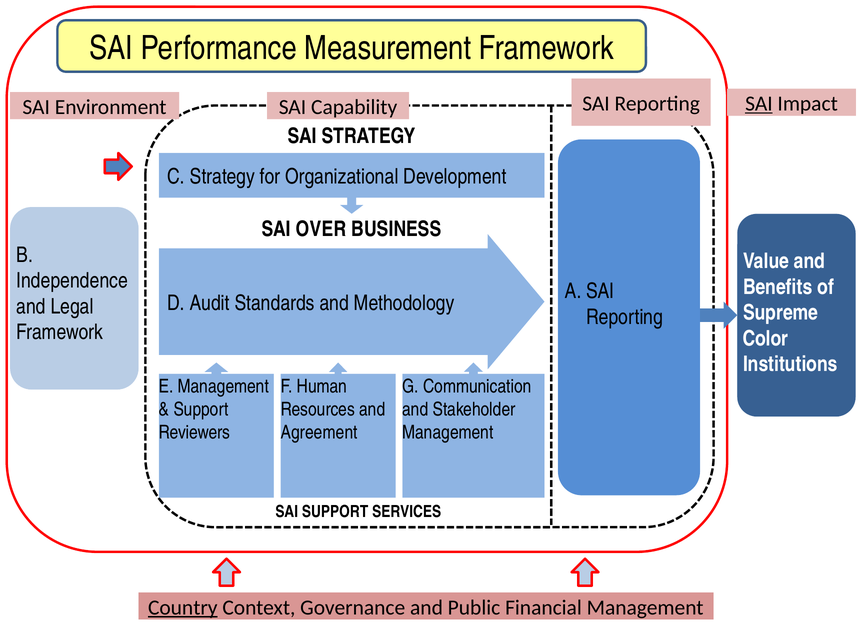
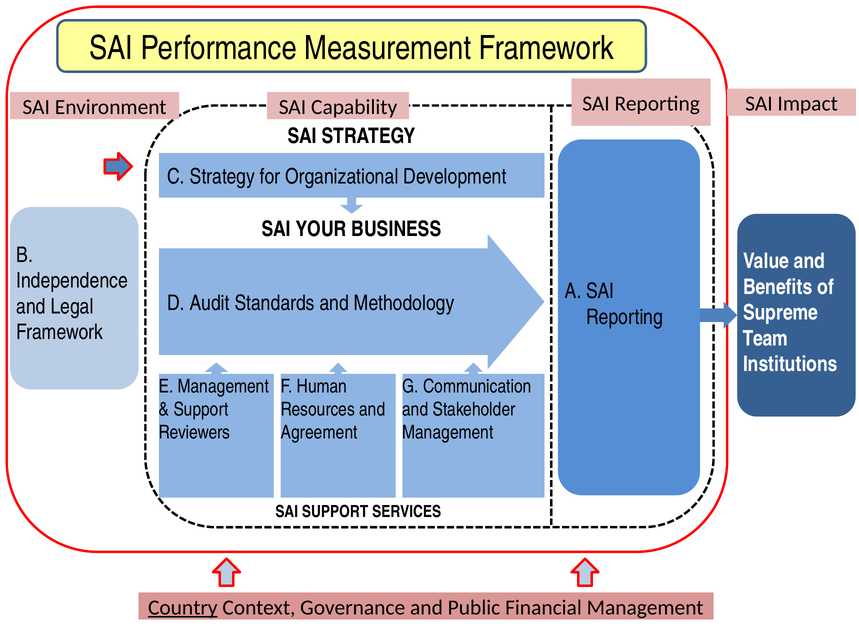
SAI underline: present -> none (759, 104)
OVER: OVER -> YOUR (321, 229)
Color: Color -> Team (765, 339)
